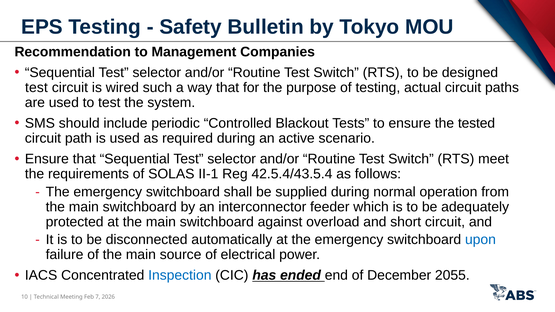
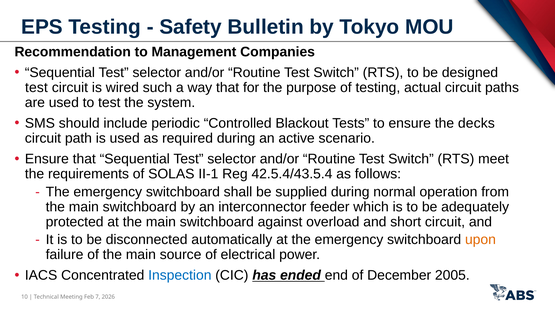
tested: tested -> decks (476, 123)
upon colour: blue -> orange (480, 240)
2055: 2055 -> 2005 (452, 276)
